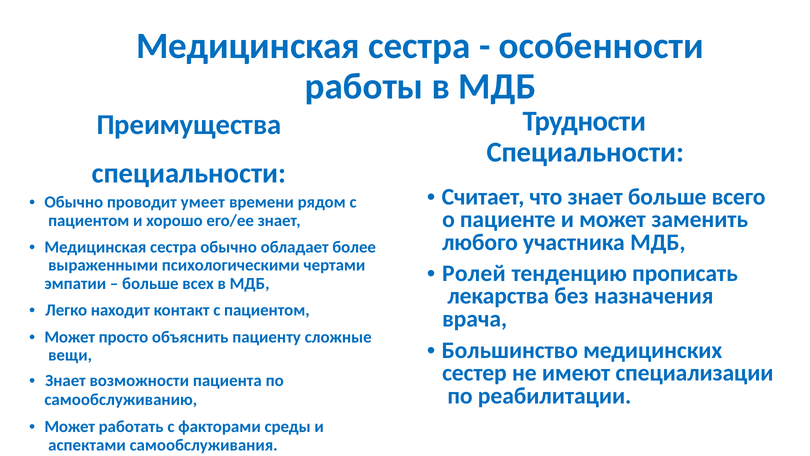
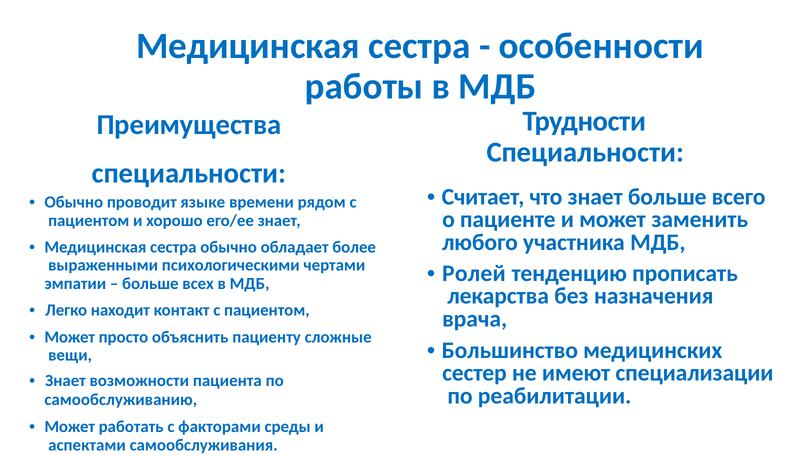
умеет: умеет -> языке (203, 202)
